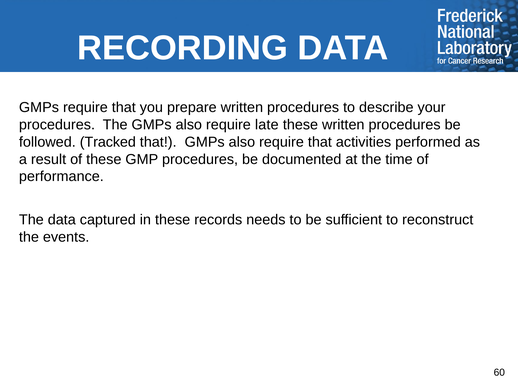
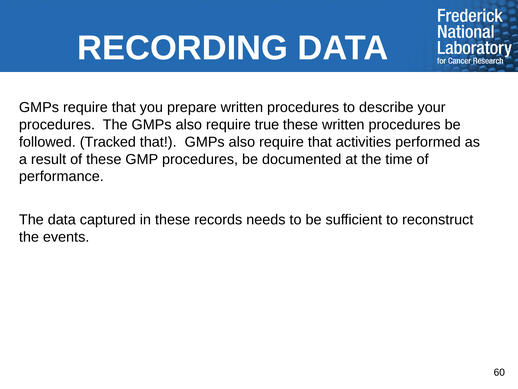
late: late -> true (267, 125)
